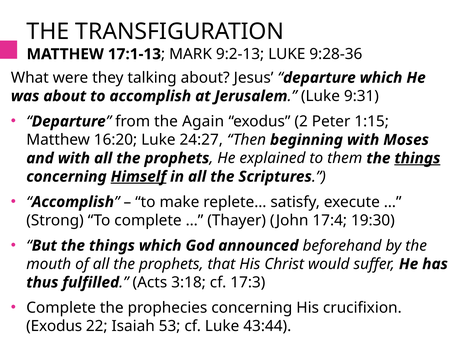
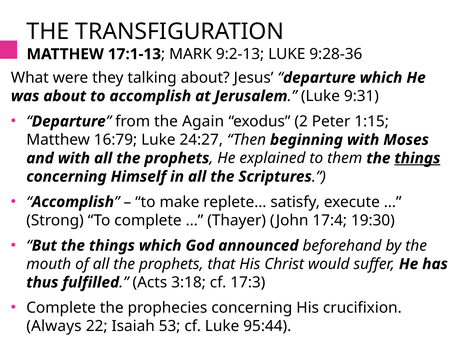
16:20: 16:20 -> 16:79 (116, 140)
Himself underline: present -> none (138, 177)
Exodus: Exodus -> Always (54, 327)
43:44: 43:44 -> 95:44 (267, 327)
